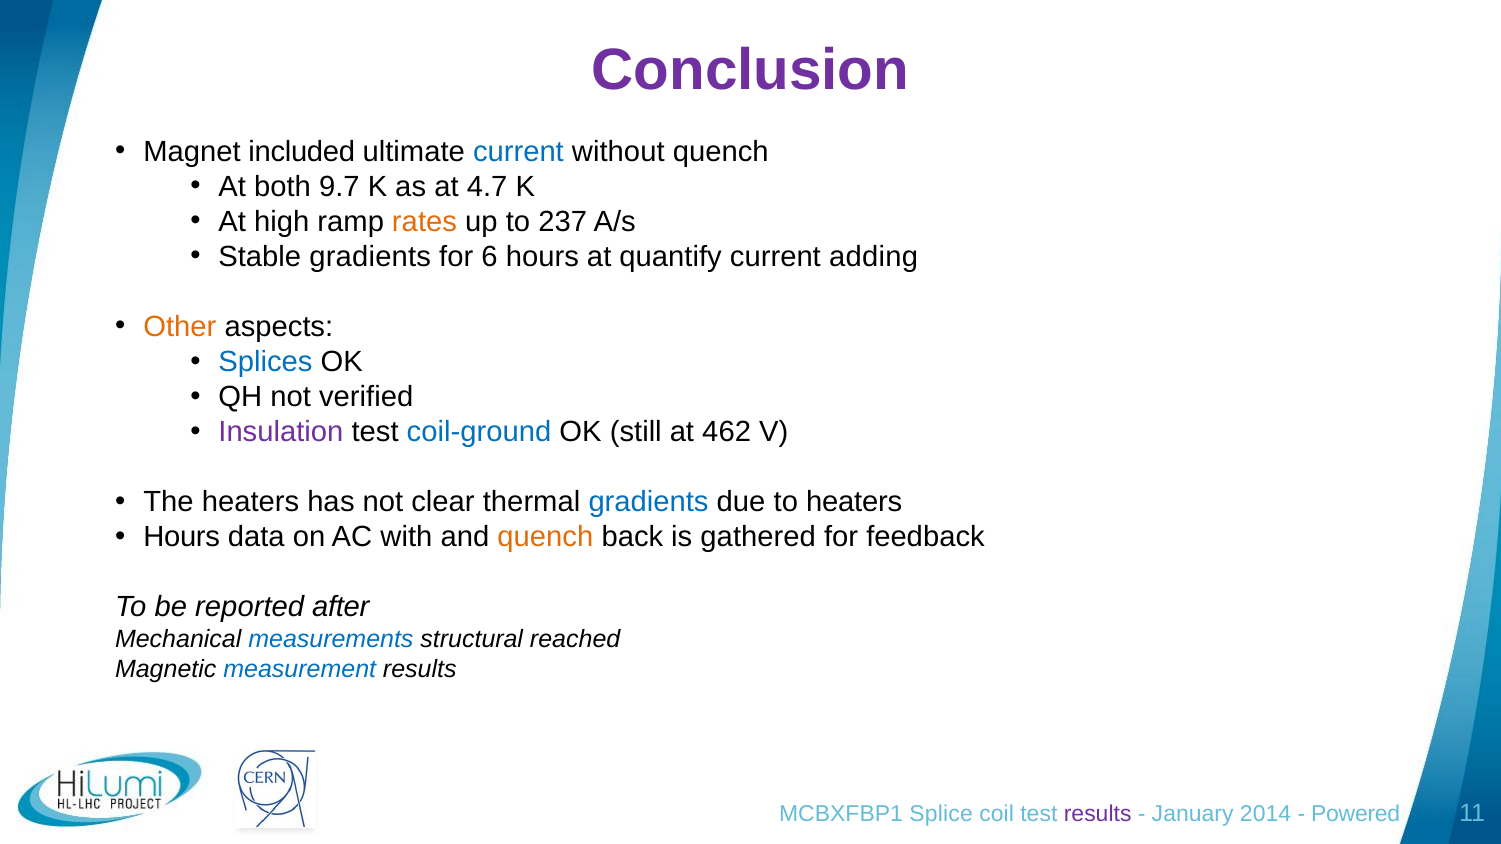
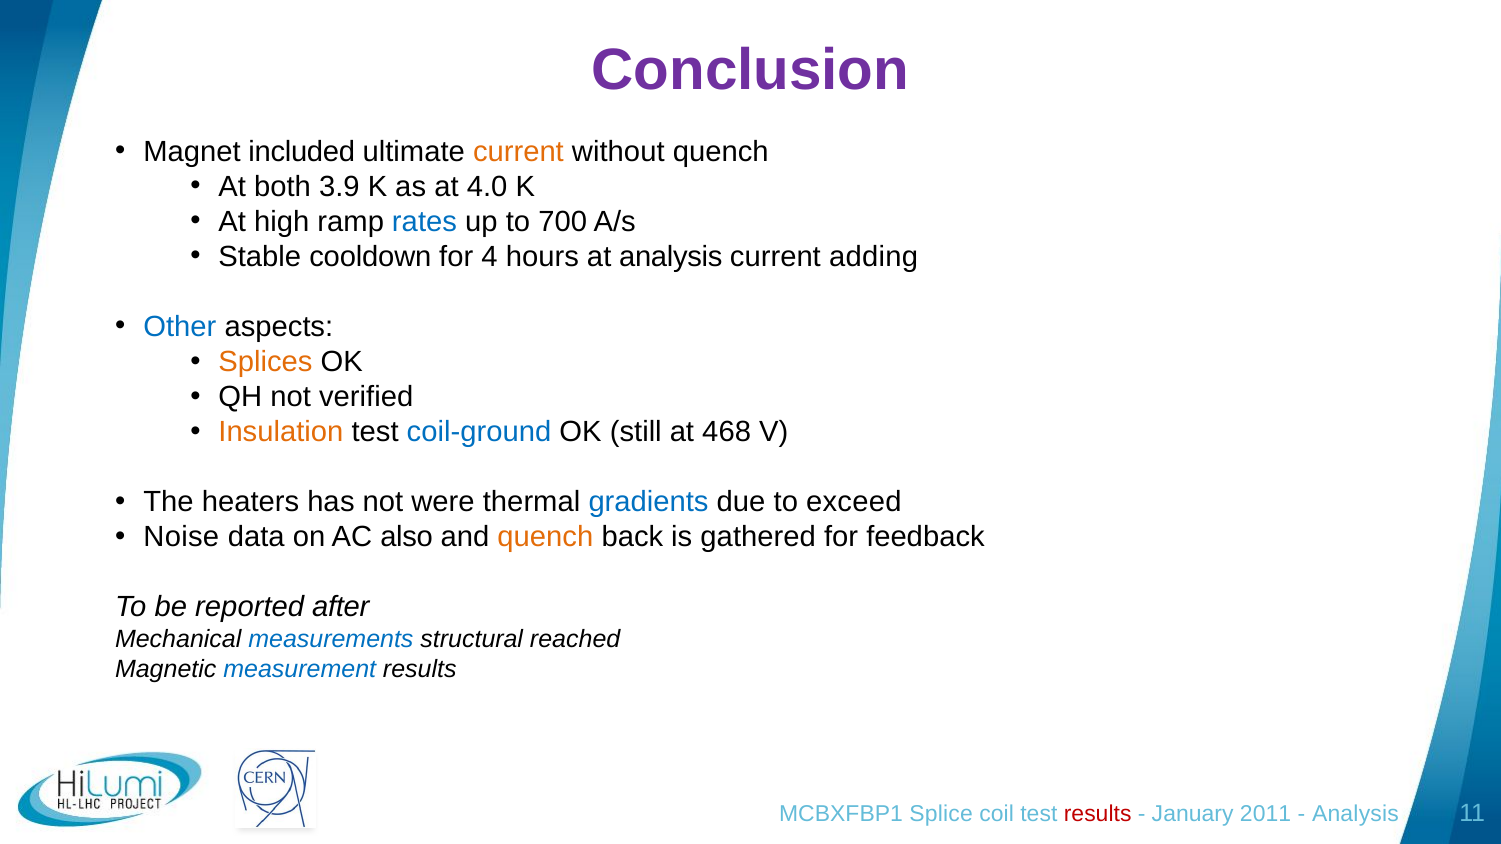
current colour: blue -> orange (518, 152)
9.7: 9.7 -> 3.9 (339, 187)
4.7: 4.7 -> 4.0 (487, 187)
rates colour: orange -> blue (424, 222)
237: 237 -> 700 (563, 222)
Stable gradients: gradients -> cooldown (370, 257)
6: 6 -> 4 (490, 257)
at quantify: quantify -> analysis (671, 257)
Other colour: orange -> blue (180, 327)
Splices colour: blue -> orange (265, 362)
Insulation colour: purple -> orange (281, 432)
462: 462 -> 468 (727, 432)
clear: clear -> were (443, 502)
to heaters: heaters -> exceed (854, 502)
Hours: Hours -> Noise (181, 537)
with: with -> also (407, 537)
results colour: purple -> red (1098, 815)
2014: 2014 -> 2011 (1266, 815)
Powered: Powered -> Analysis (1355, 815)
